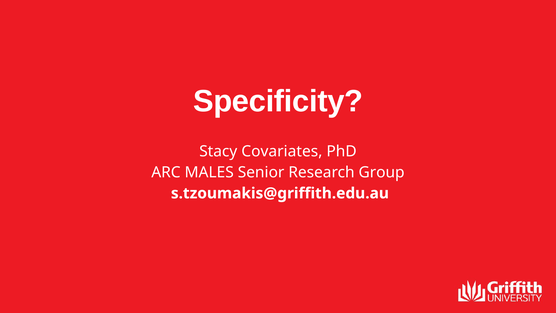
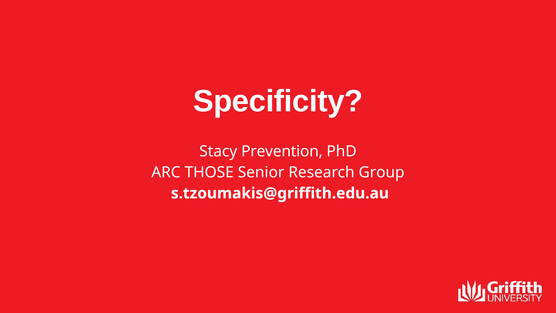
Covariates: Covariates -> Prevention (282, 151)
MALES: MALES -> THOSE (209, 172)
